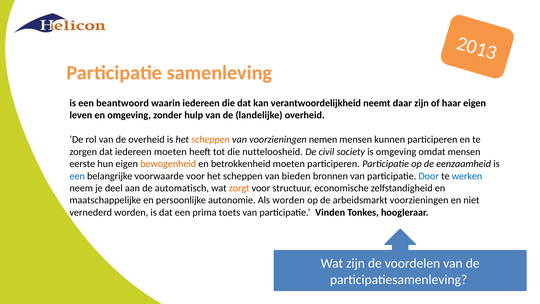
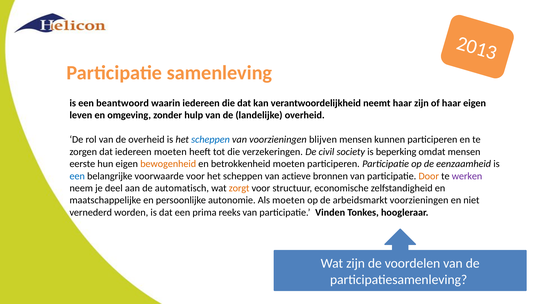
neemt daar: daar -> haar (402, 103)
scheppen colour: orange -> blue (211, 139)
nemen: nemen -> blijven (323, 139)
nutteloosheid: nutteloosheid -> verzekeringen (273, 152)
is omgeving: omgeving -> beperking (396, 152)
bieden: bieden -> actieve (296, 176)
Door colour: blue -> orange (429, 176)
werken colour: blue -> purple (467, 176)
Als worden: worden -> moeten (289, 200)
toets: toets -> reeks (230, 212)
